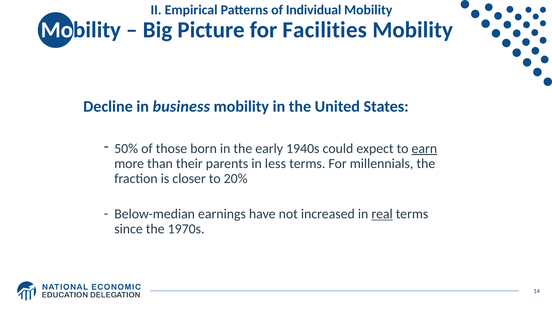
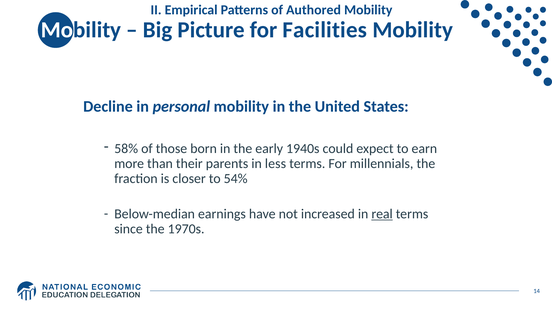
Individual: Individual -> Authored (314, 10)
business: business -> personal (181, 106)
50%: 50% -> 58% (126, 148)
earn underline: present -> none (424, 148)
20%: 20% -> 54% (236, 178)
